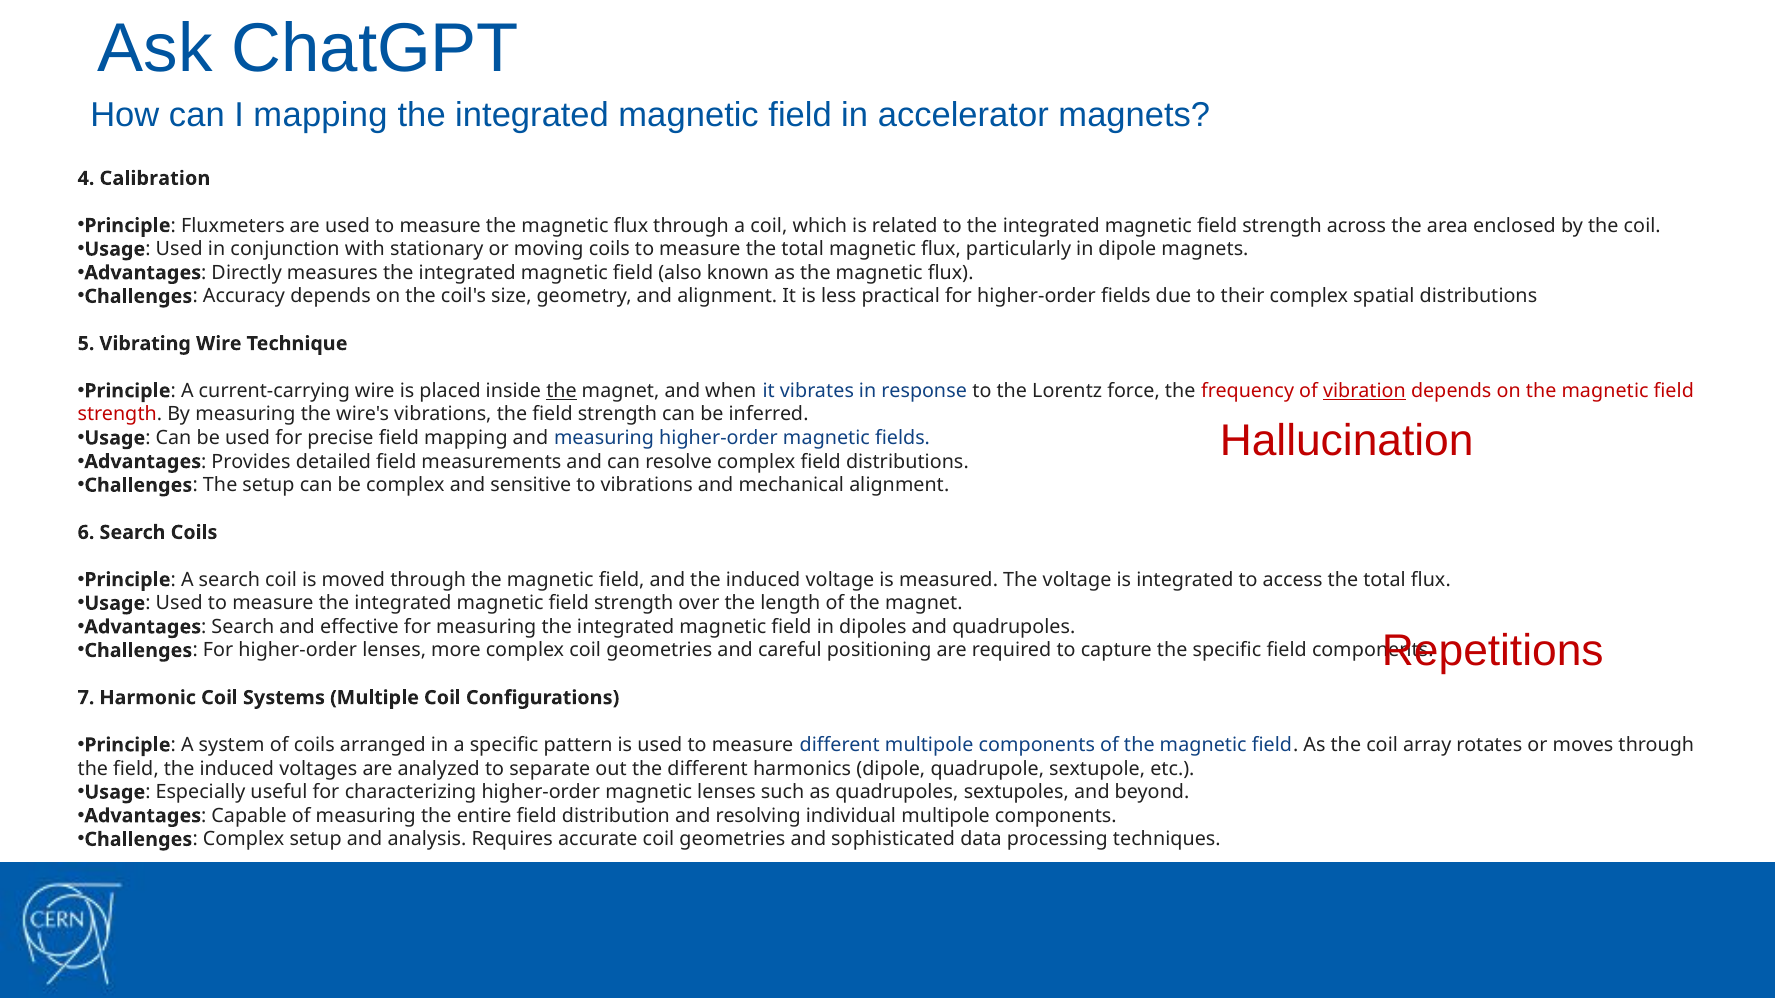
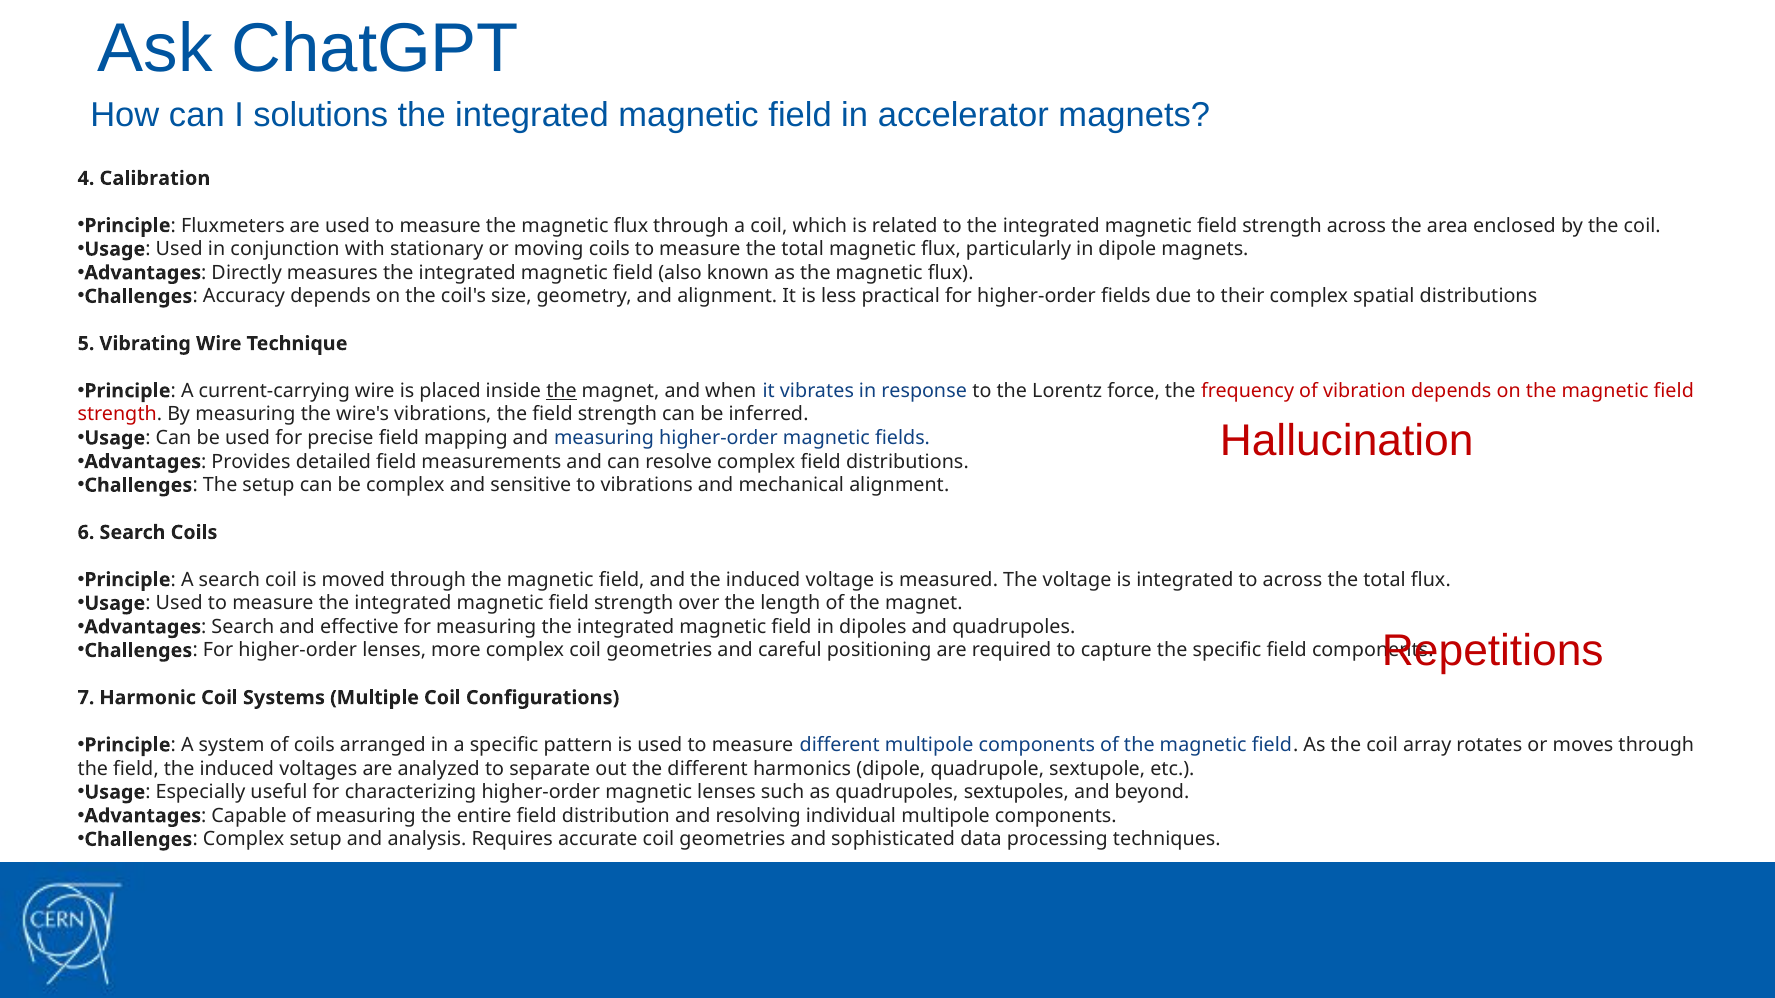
I mapping: mapping -> solutions (321, 115)
vibration underline: present -> none (1364, 391)
to access: access -> across (1293, 580)
